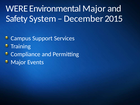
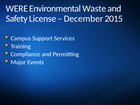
Environmental Major: Major -> Waste (94, 9)
System: System -> License (43, 19)
